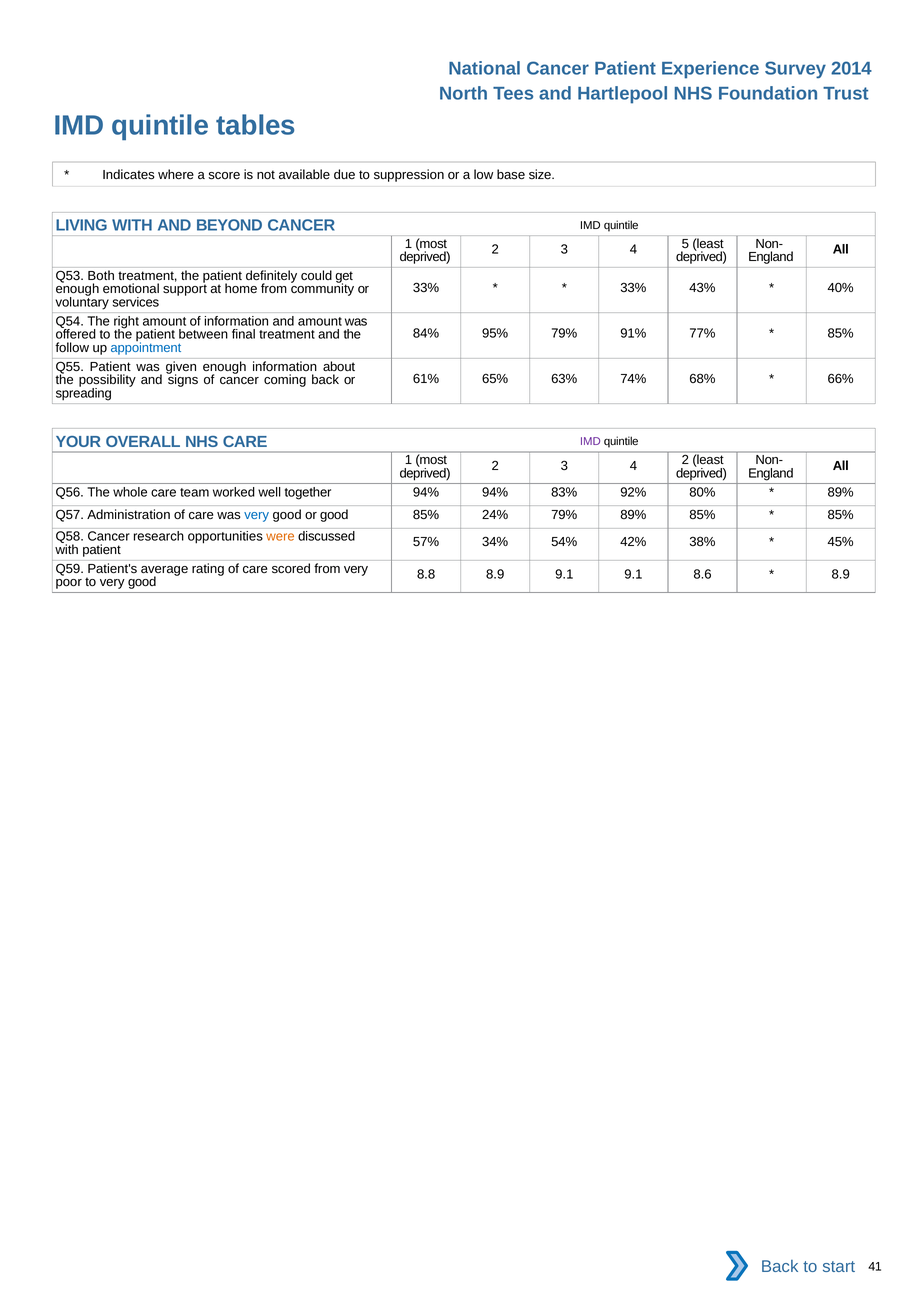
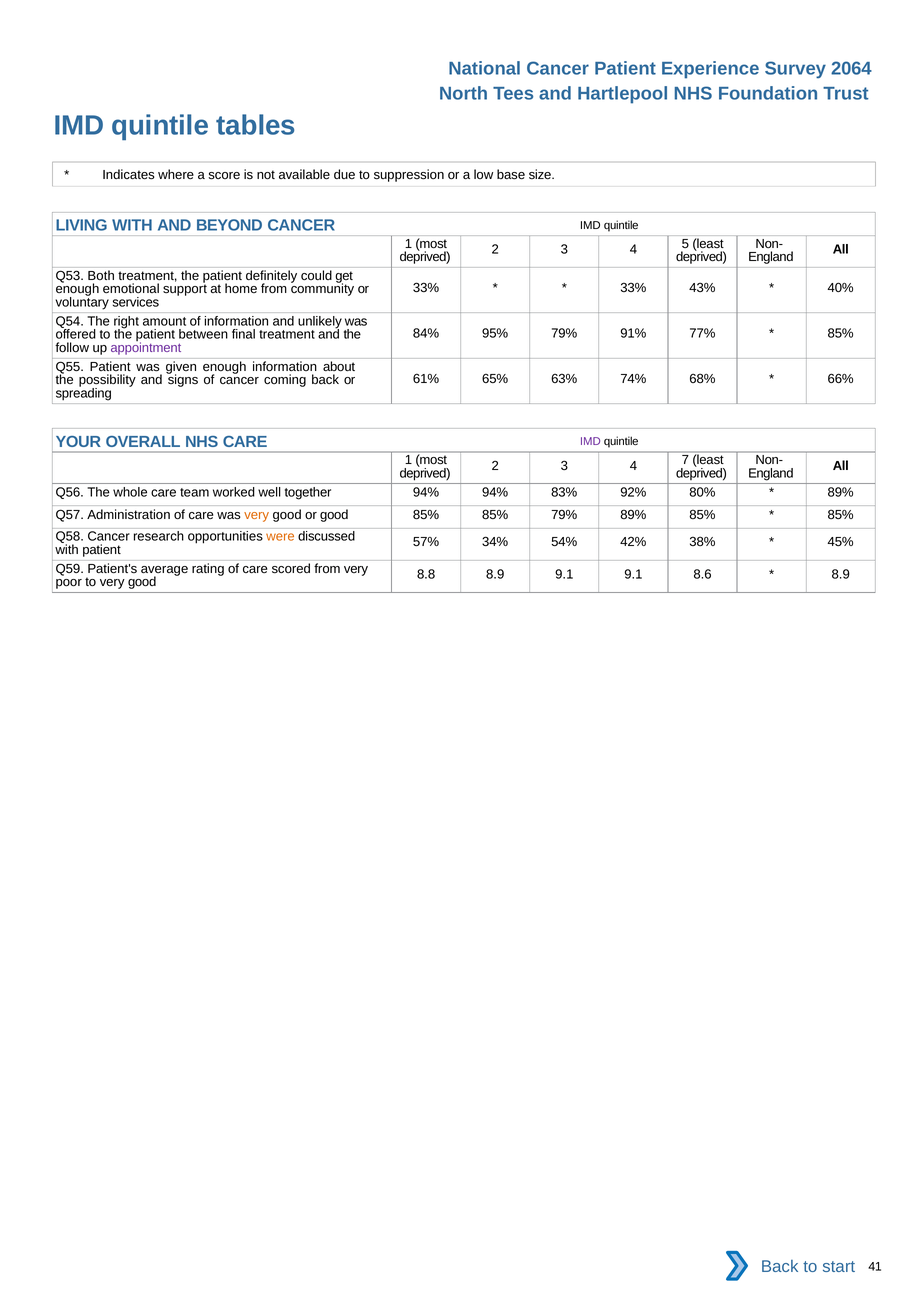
2014: 2014 -> 2064 (851, 68)
and amount: amount -> unlikely (320, 321)
appointment colour: blue -> purple (146, 348)
4 2: 2 -> 7 (685, 460)
very colour: blue -> orange (257, 515)
85% 24%: 24% -> 85% (495, 515)
